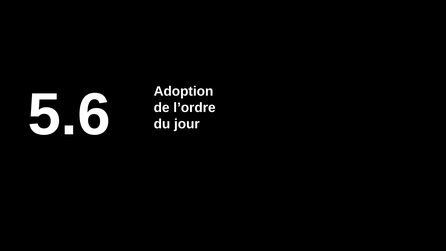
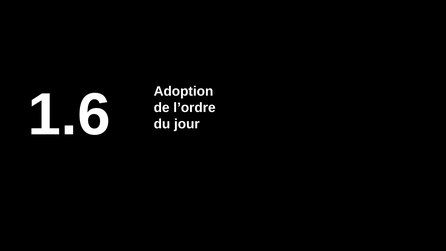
5.6: 5.6 -> 1.6 (69, 115)
